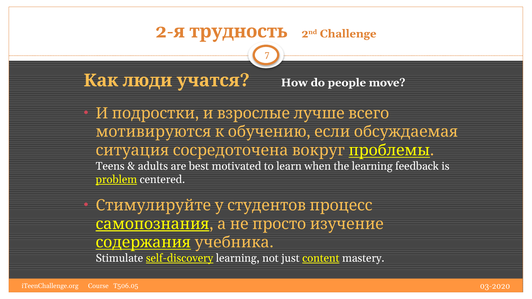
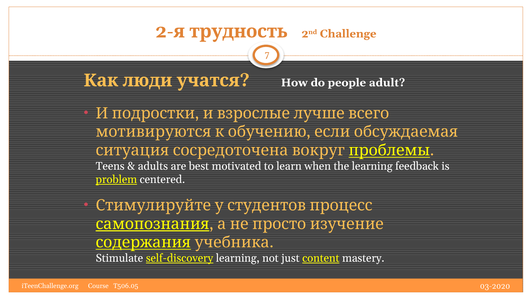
move: move -> adult (387, 83)
